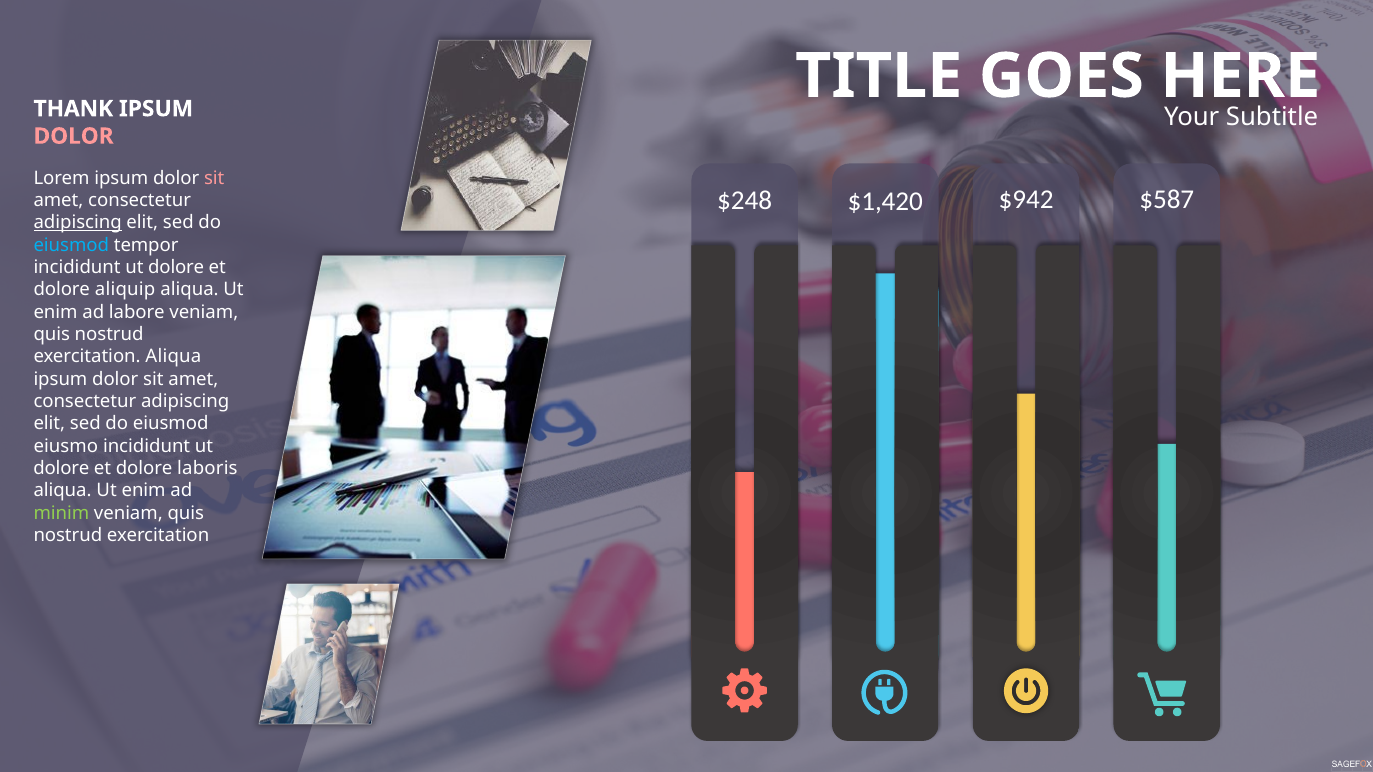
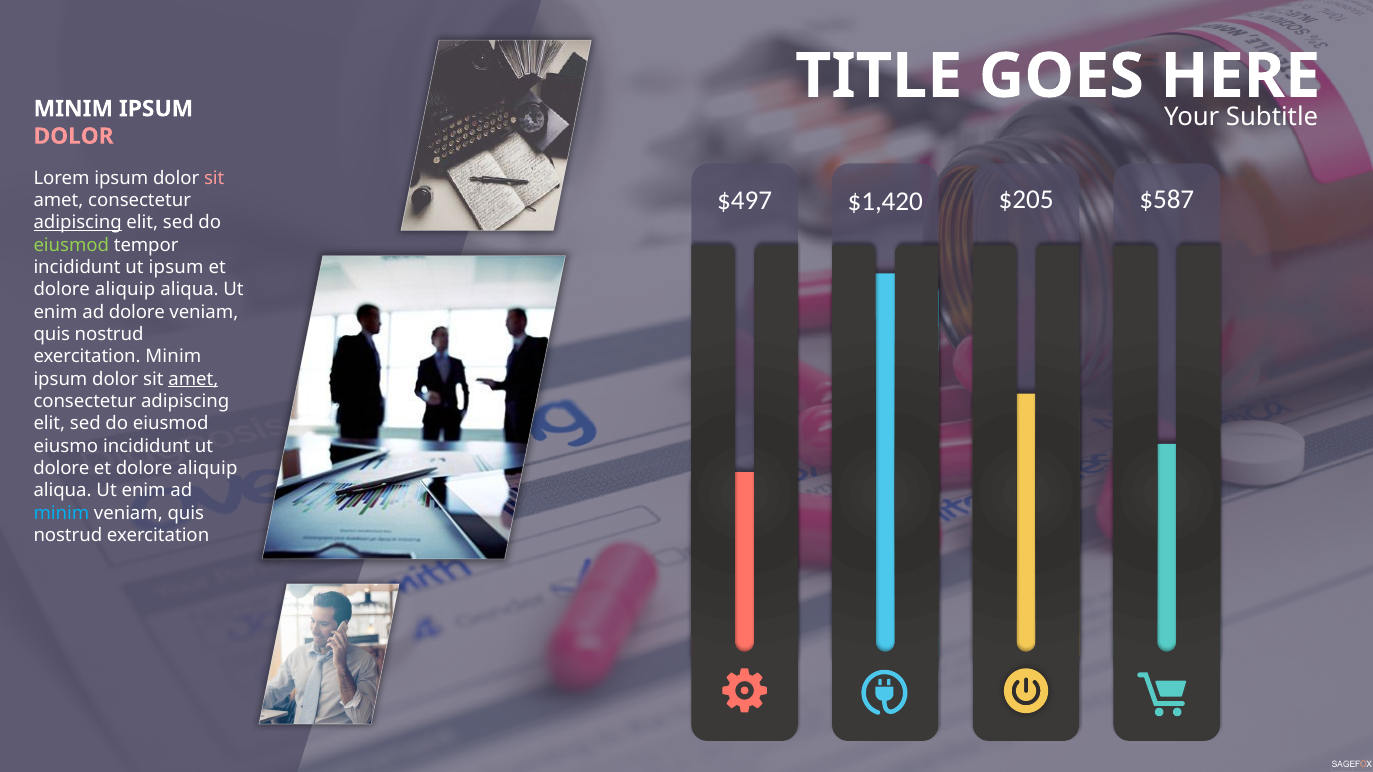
THANK: THANK -> MINIM (73, 109)
$248: $248 -> $497 (745, 200)
$942: $942 -> $205 (1026, 200)
eiusmod colour: light blue -> light green (71, 245)
dolore: dolore -> ipsum (176, 267)
ad labore: labore -> dolore (137, 312)
exercitation Aliqua: Aliqua -> Minim (173, 357)
amet underline: none -> present (193, 379)
laboris: laboris -> aliquip (207, 468)
minim colour: light green -> light blue (61, 513)
